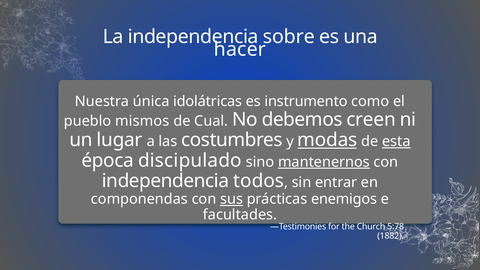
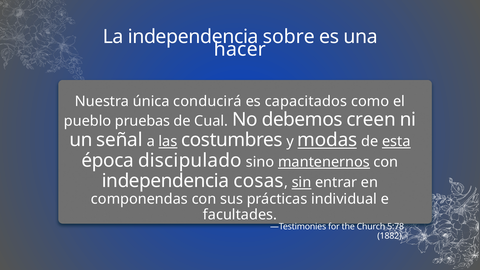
idolátricas: idolátricas -> conducirá (208, 101)
instrumento: instrumento -> capacitados (306, 101)
mismos: mismos -> pruebas (143, 121)
lugar: lugar -> señal (119, 140)
las underline: none -> present (168, 142)
todos: todos -> cosas (259, 181)
sin underline: none -> present (302, 183)
sus underline: present -> none (232, 199)
enemigos: enemigos -> individual (344, 199)
